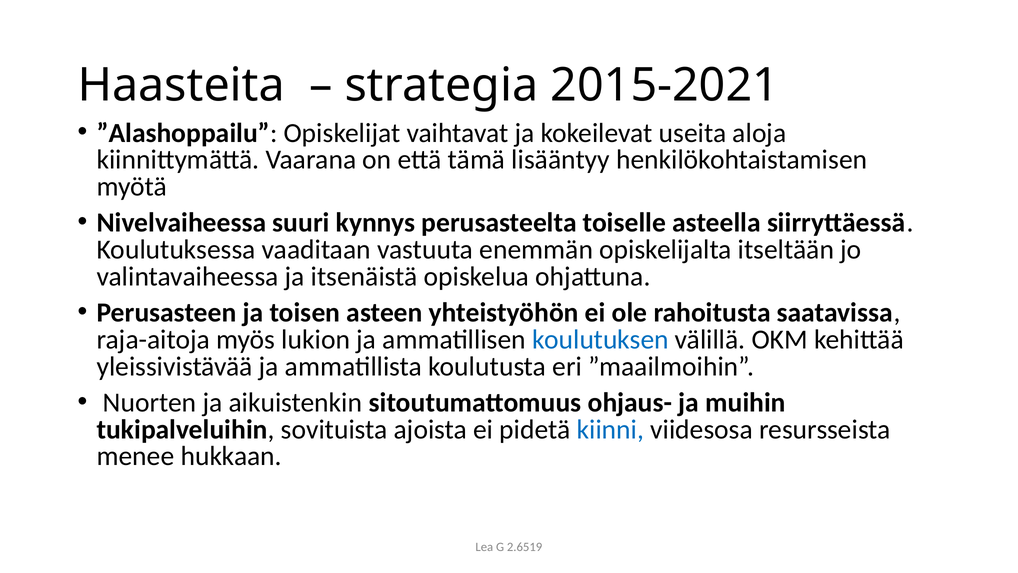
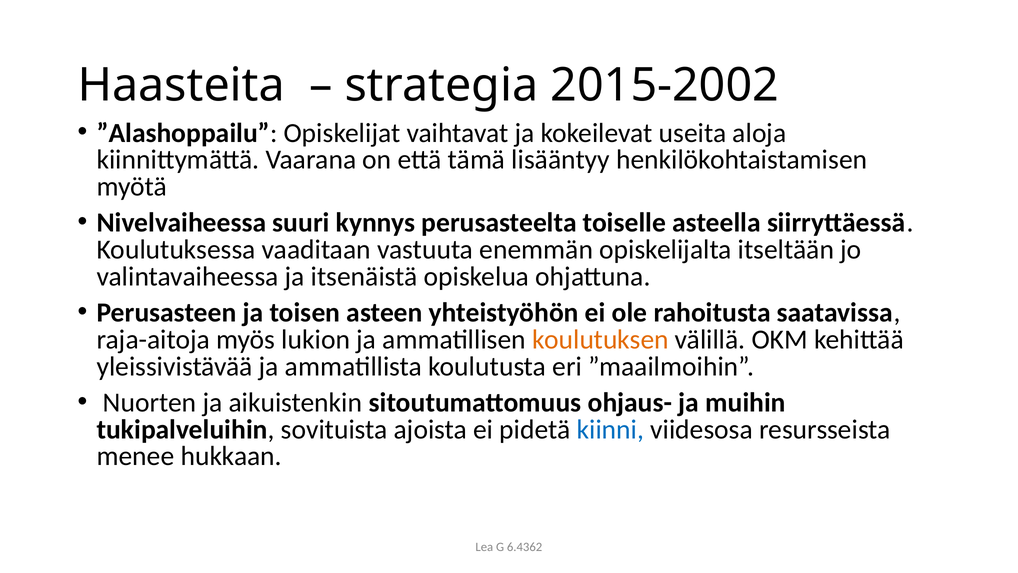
2015-2021: 2015-2021 -> 2015-2002 (665, 86)
koulutuksen colour: blue -> orange (600, 339)
2.6519: 2.6519 -> 6.4362 (525, 547)
